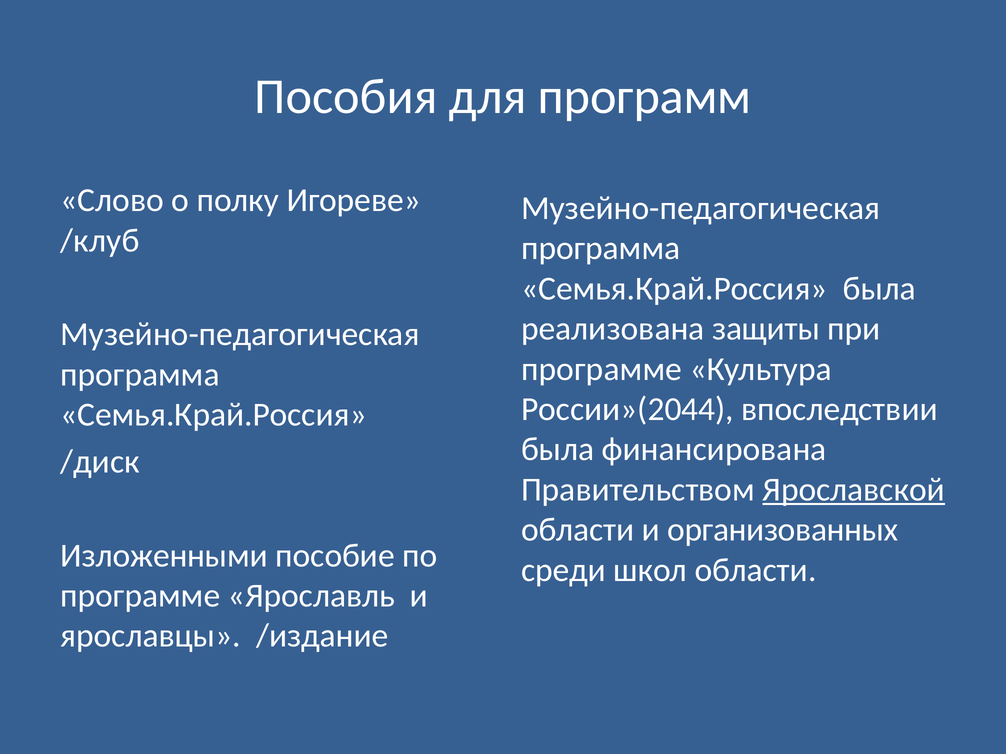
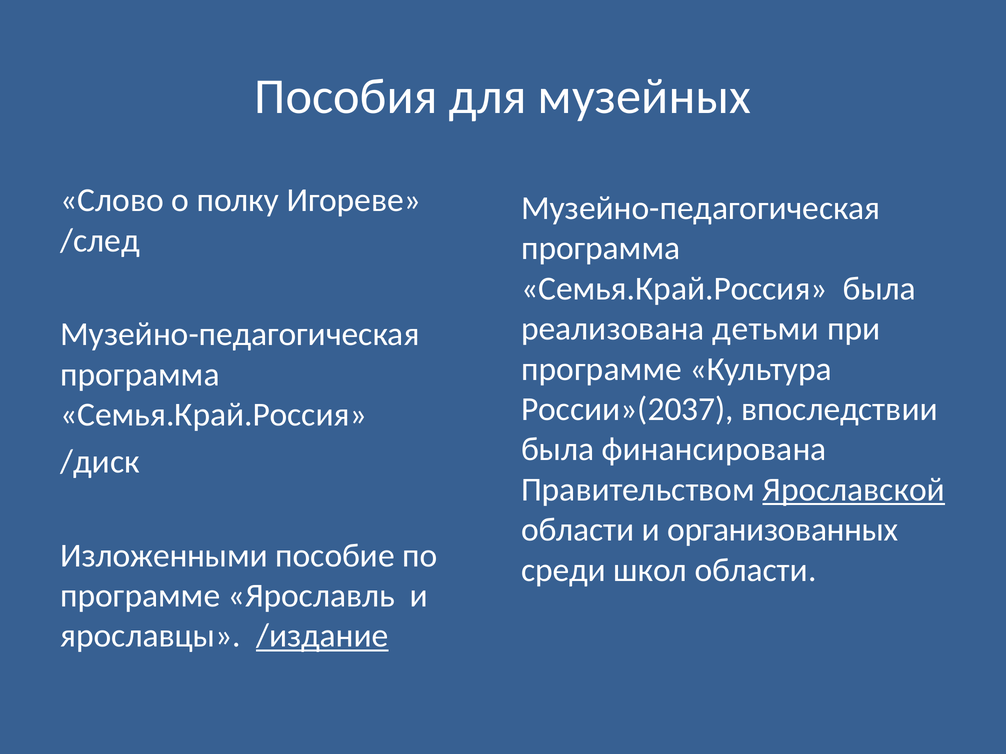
программ: программ -> музейных (645, 97)
/клуб: /клуб -> /след (100, 241)
защиты: защиты -> детьми (766, 329)
России»(2044: России»(2044 -> России»(2037 (627, 409)
/издание underline: none -> present (322, 636)
